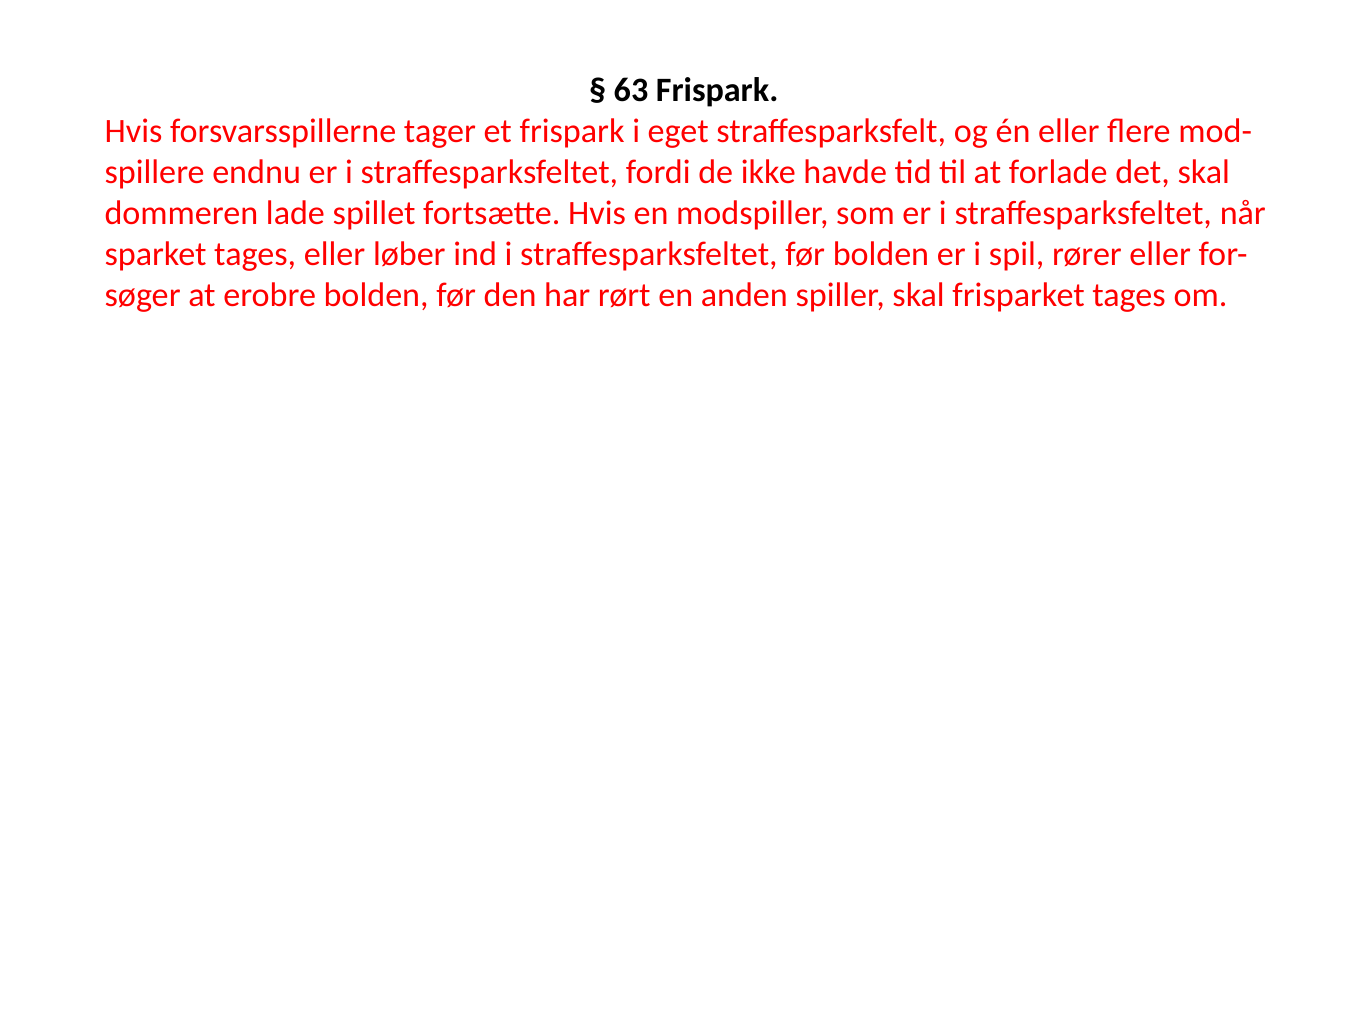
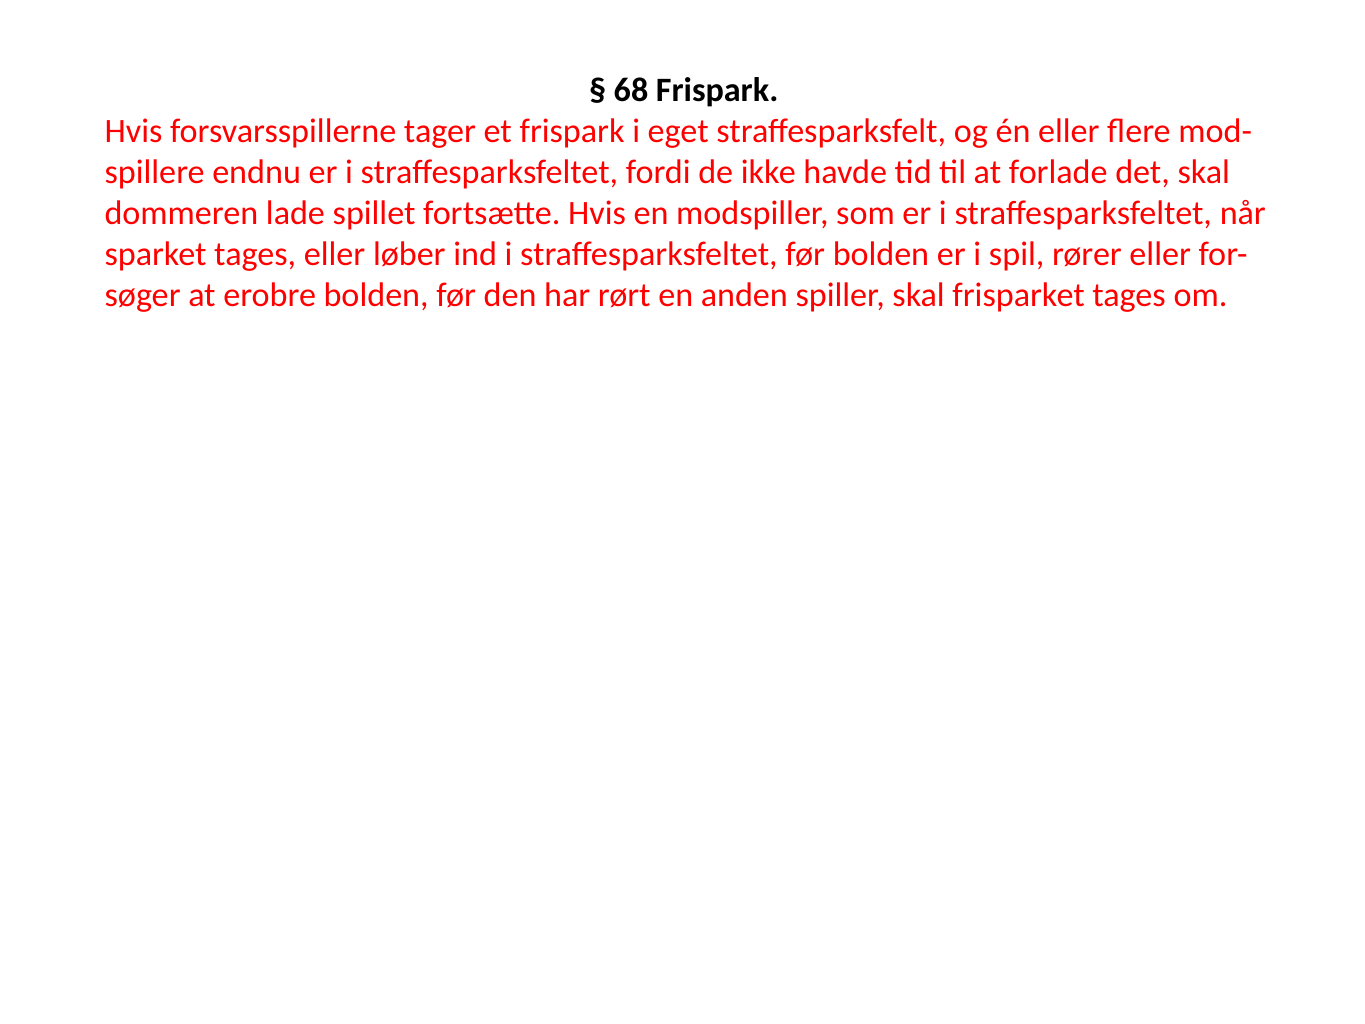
63: 63 -> 68 (631, 90)
